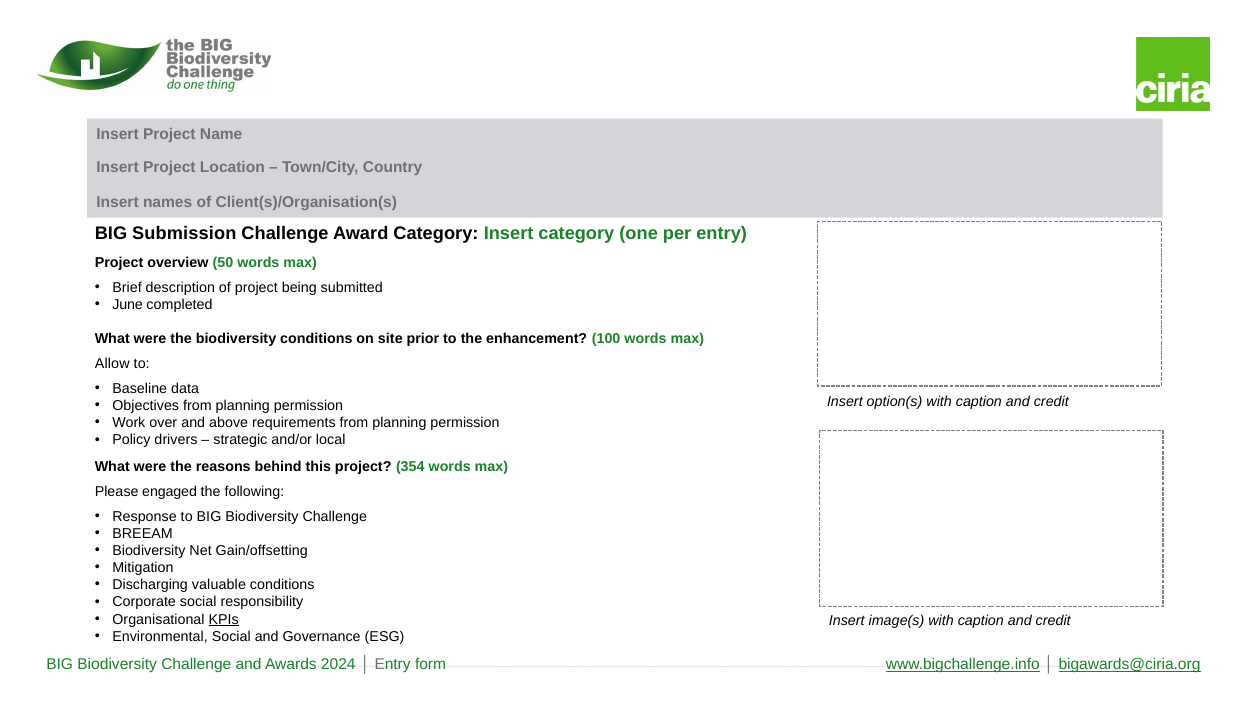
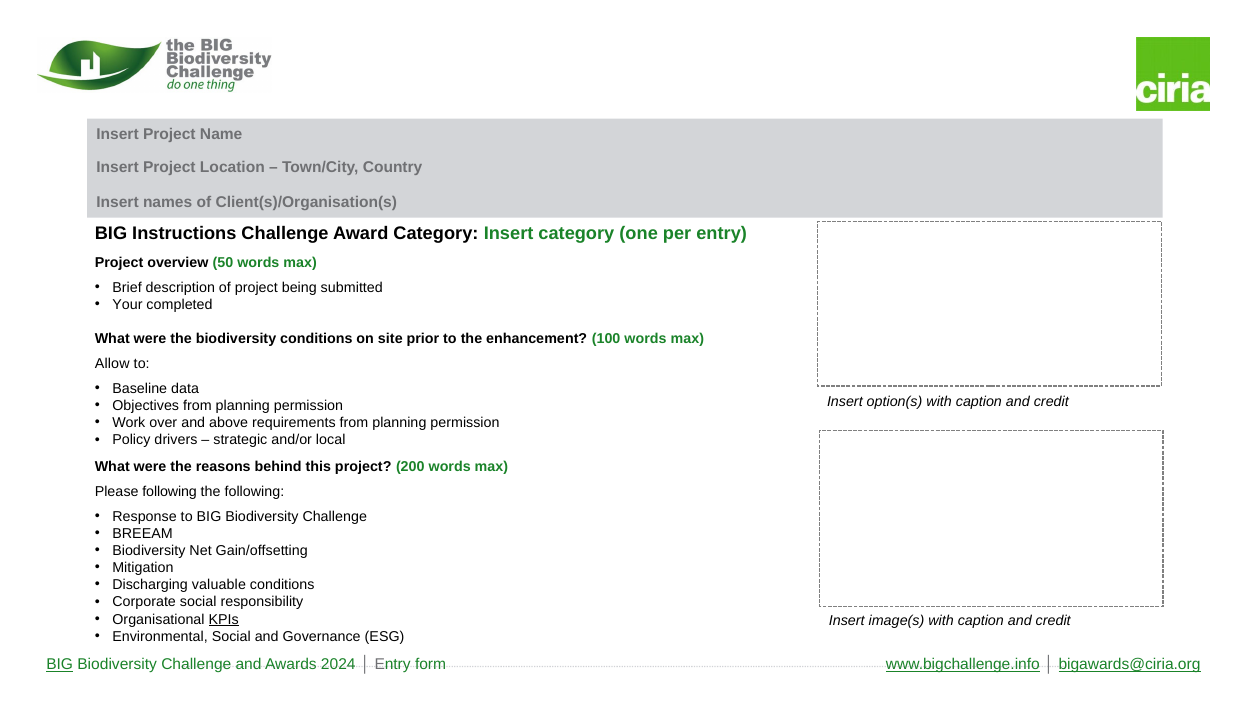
Submission: Submission -> Instructions (184, 233)
June: June -> Your (127, 305)
354: 354 -> 200 (410, 467)
Please engaged: engaged -> following (170, 492)
BIG underline: none -> present (60, 665)
